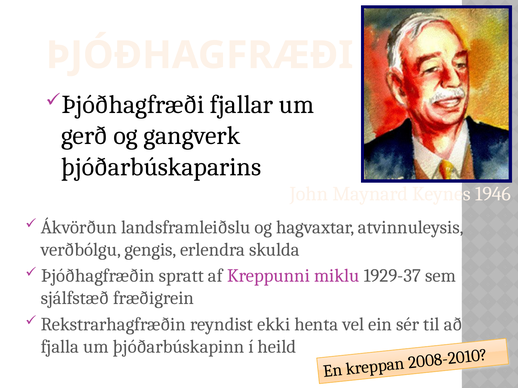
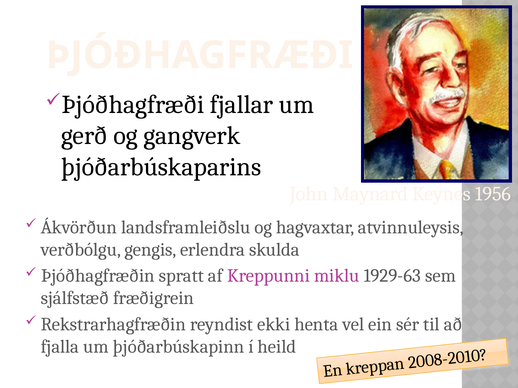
1946: 1946 -> 1956 (493, 194)
1929-37: 1929-37 -> 1929-63 (392, 276)
